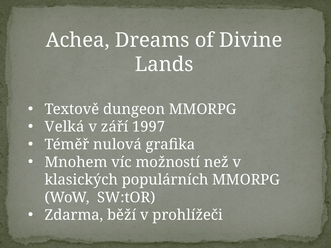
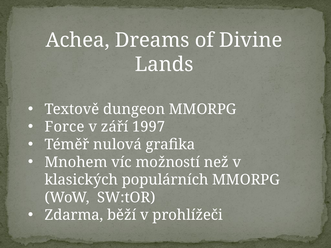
Velká: Velká -> Force (65, 127)
